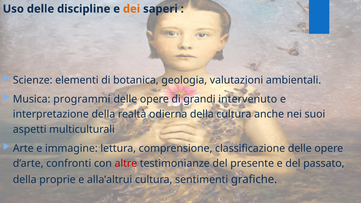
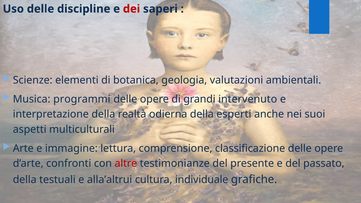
dei colour: orange -> red (132, 9)
della cultura: cultura -> esperti (234, 114)
proprie: proprie -> testuali (57, 180)
sentimenti: sentimenti -> individuale (202, 180)
